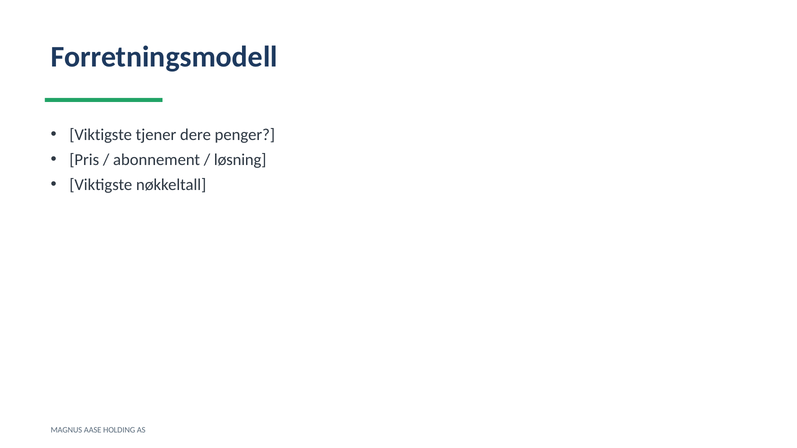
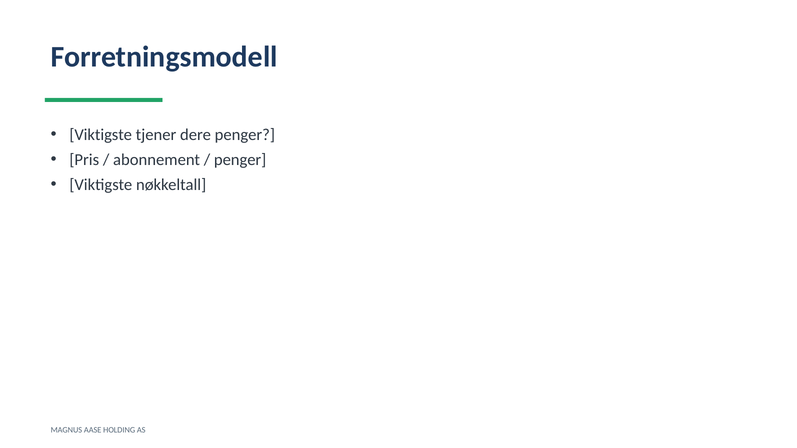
løsning: løsning -> penger (240, 160)
